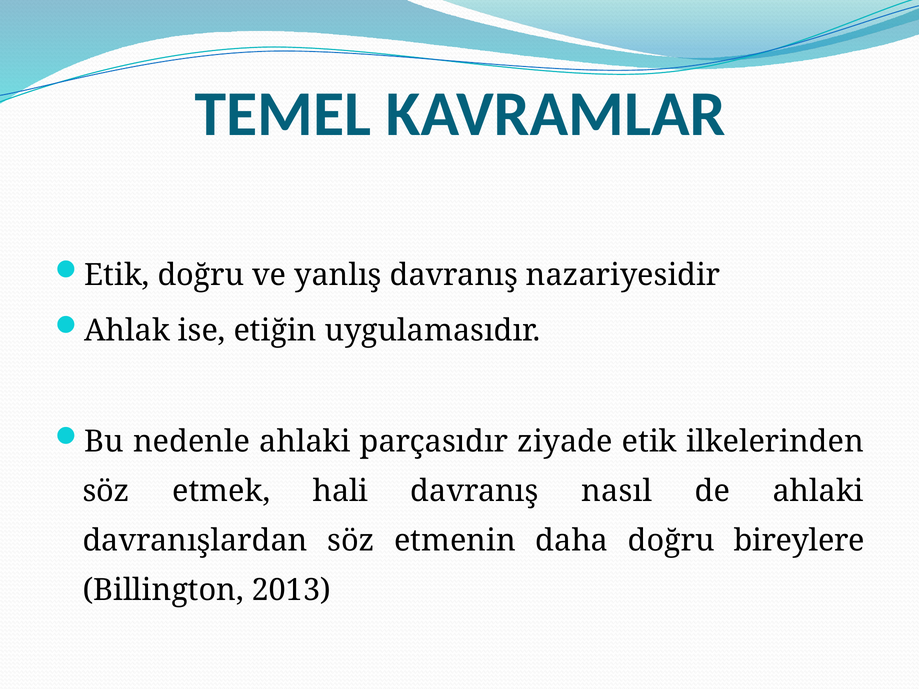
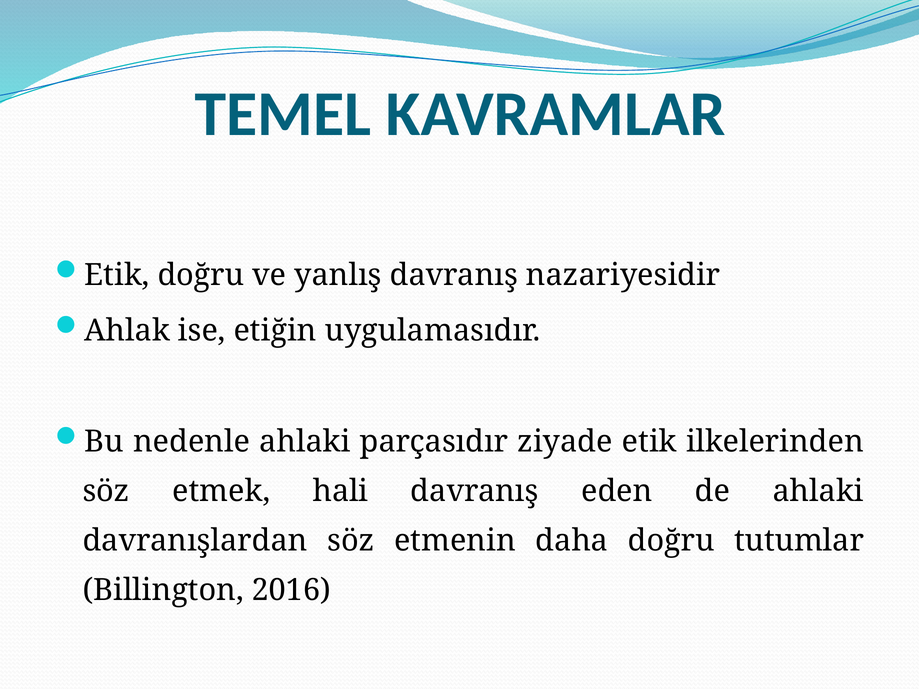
nasıl: nasıl -> eden (617, 491)
bireylere: bireylere -> tutumlar (799, 541)
2013: 2013 -> 2016 (291, 591)
